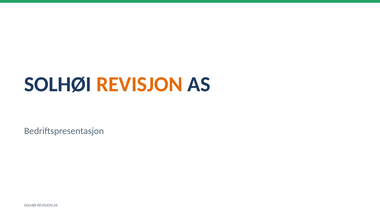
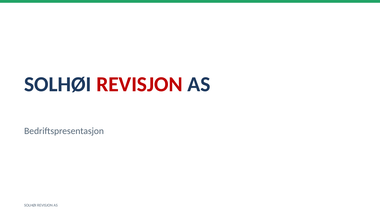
REVISJON colour: orange -> red (139, 84)
